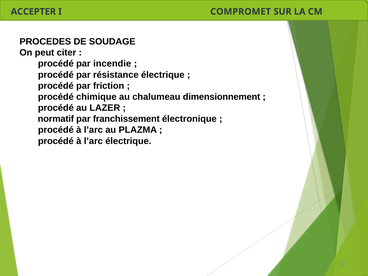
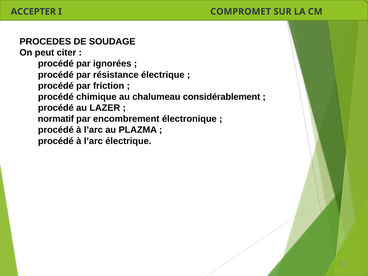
incendie: incendie -> ignorées (112, 64)
dimensionnement: dimensionnement -> considérablement (222, 97)
franchissement: franchissement -> encombrement (126, 119)
